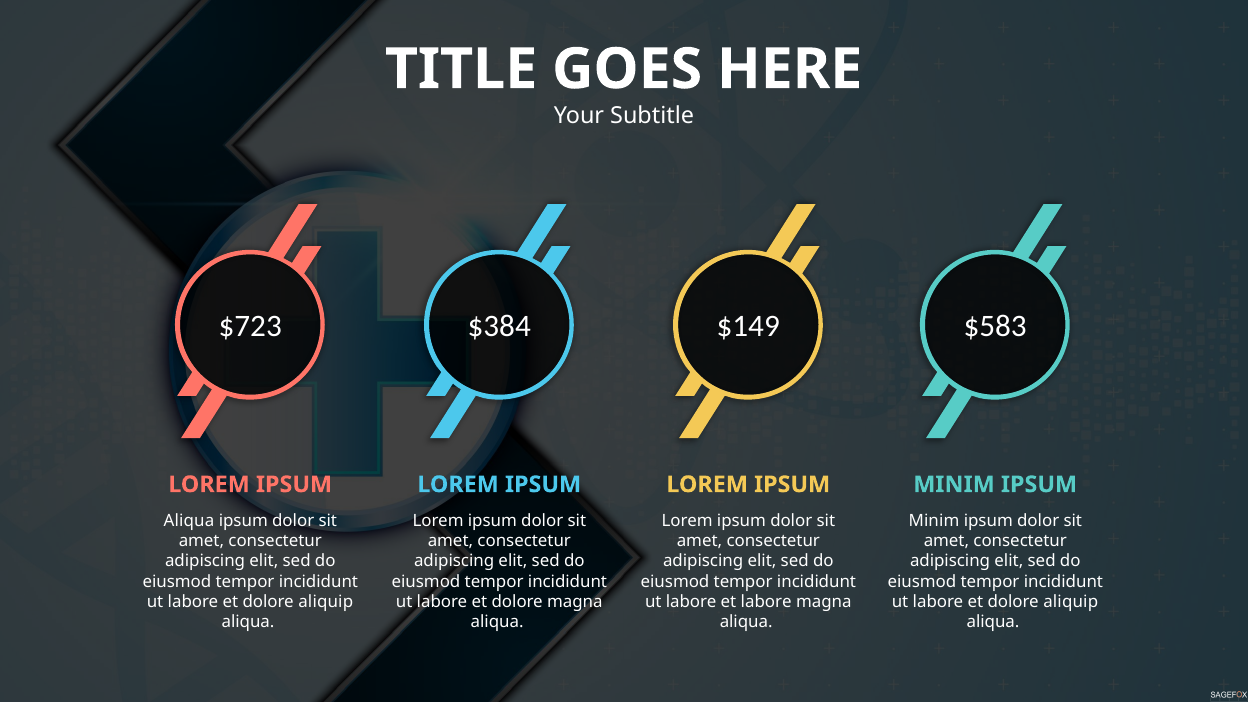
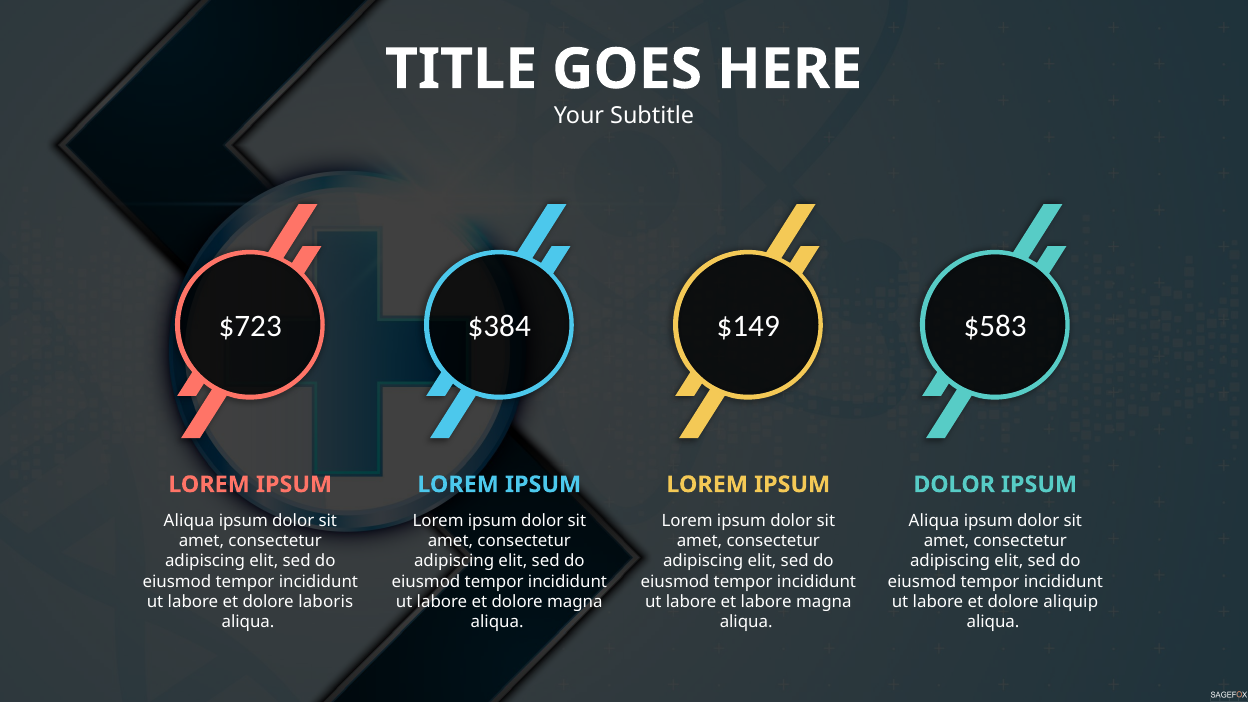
MINIM: MINIM -> DOLOR (954, 484)
Minim: Minim -> Aliqua (934, 521)
aliquip: aliquip -> laboris (326, 602)
